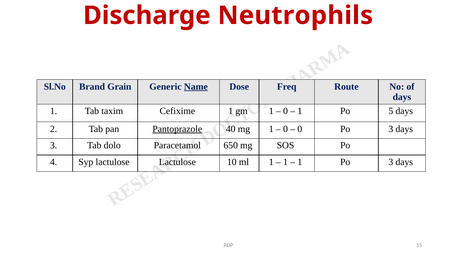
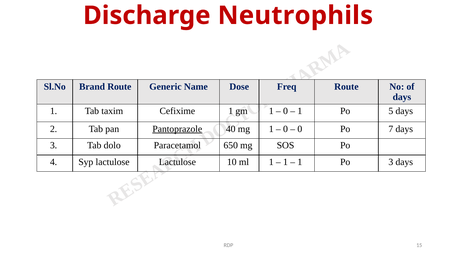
Brand Grain: Grain -> Route (119, 87)
Name underline: present -> none (196, 87)
0 Po 3: 3 -> 7 (391, 129)
